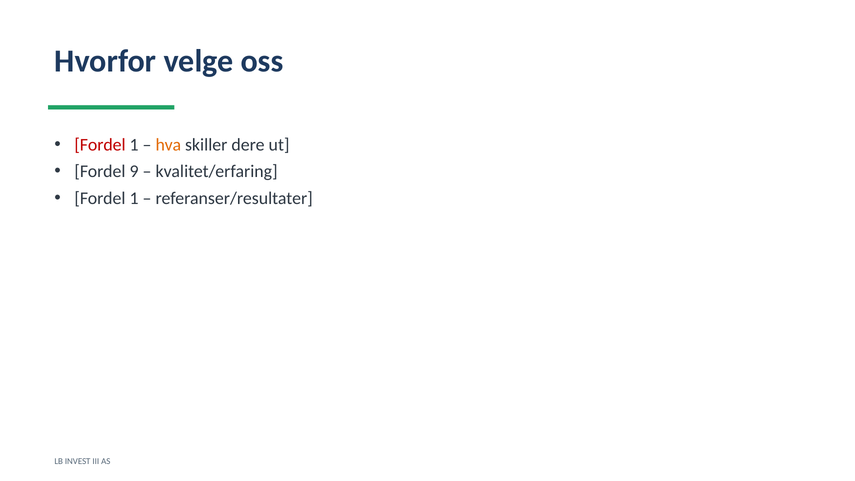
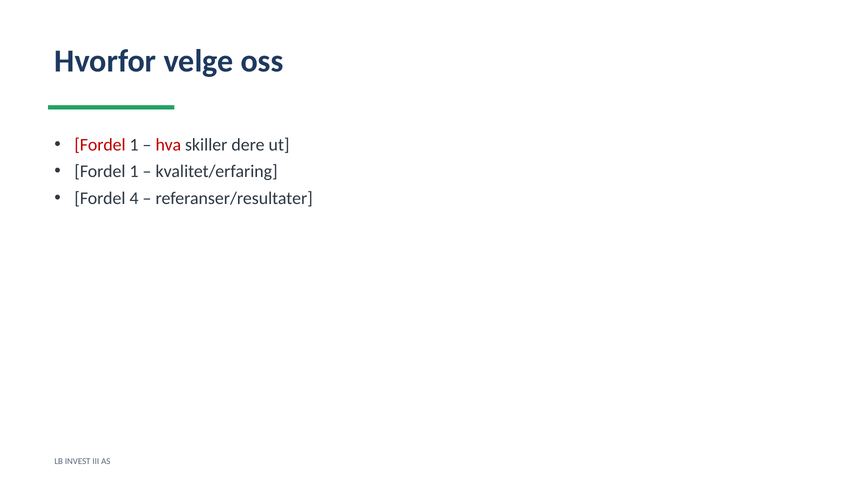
hva colour: orange -> red (168, 145)
9: 9 -> 1 (134, 172)
1: 1 -> 4 (134, 198)
